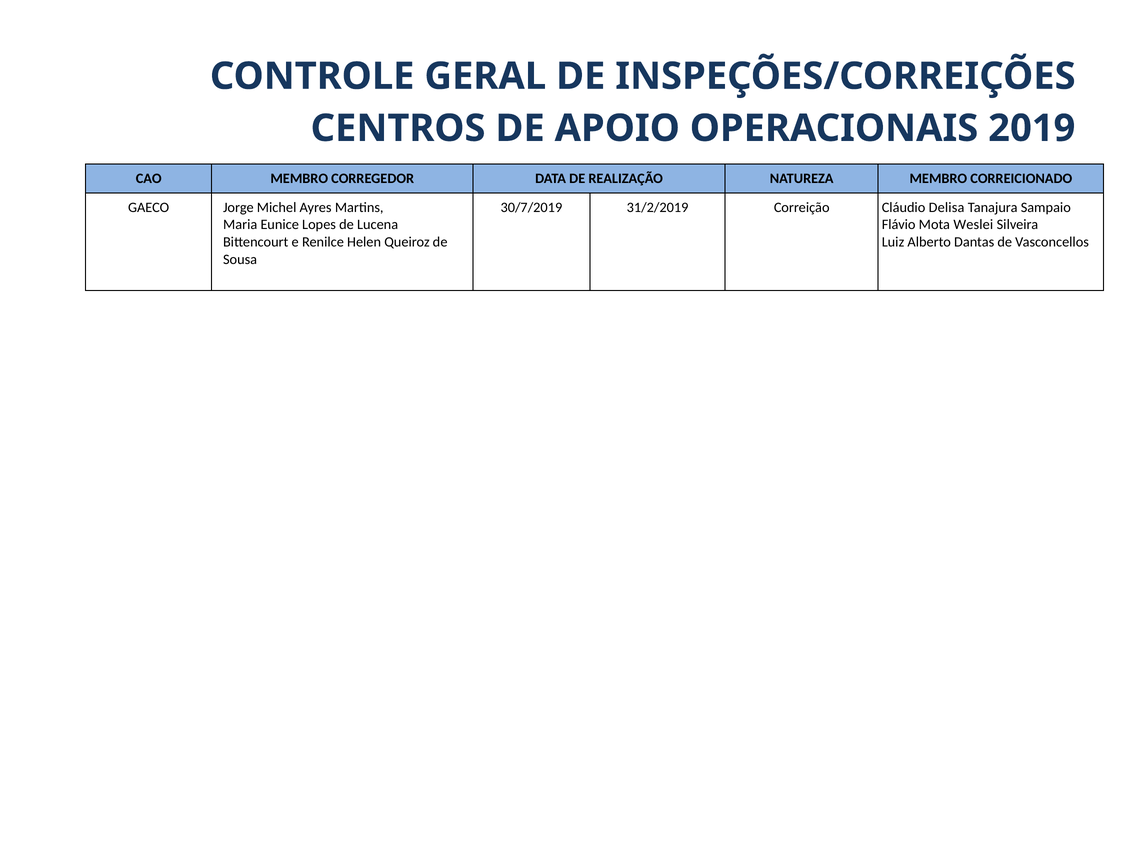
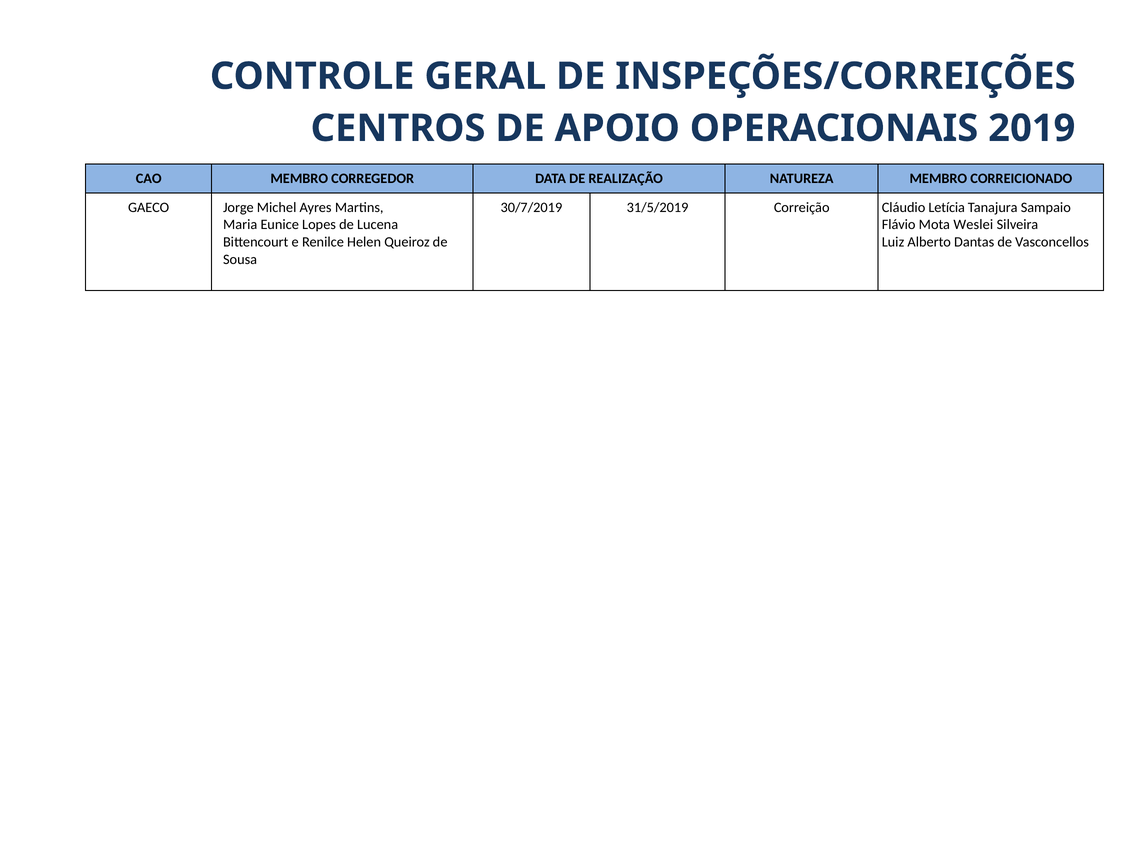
31/2/2019: 31/2/2019 -> 31/5/2019 (658, 207)
Delisa: Delisa -> Letícia (947, 207)
